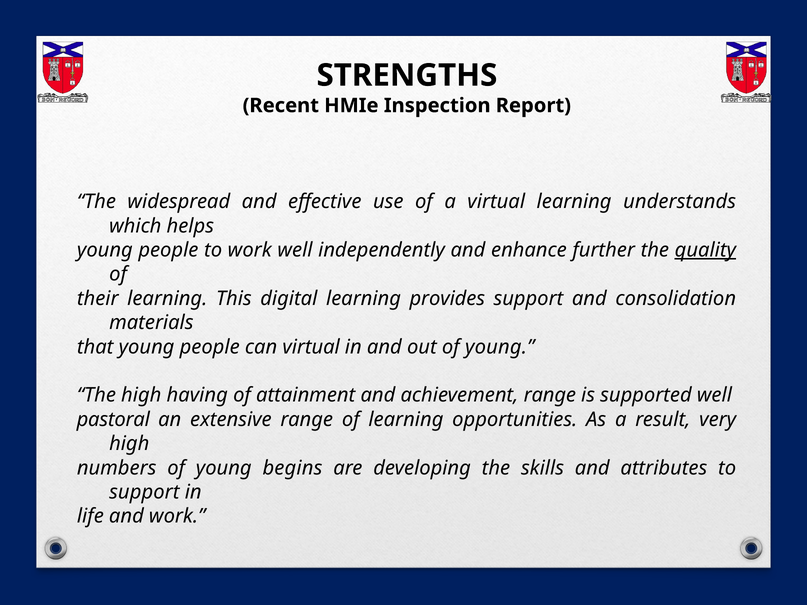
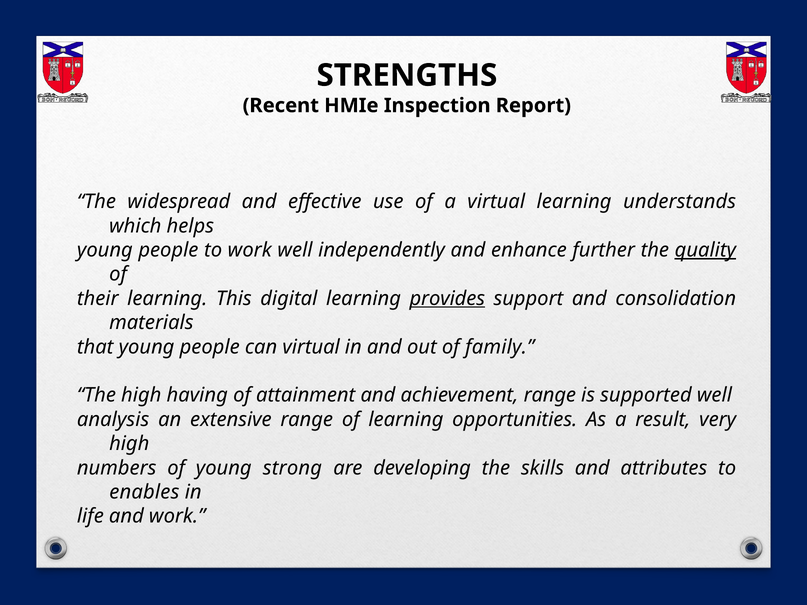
provides underline: none -> present (447, 299)
out of young: young -> family (500, 347)
pastoral: pastoral -> analysis (113, 420)
begins: begins -> strong (292, 468)
support: support -> enables (144, 492)
